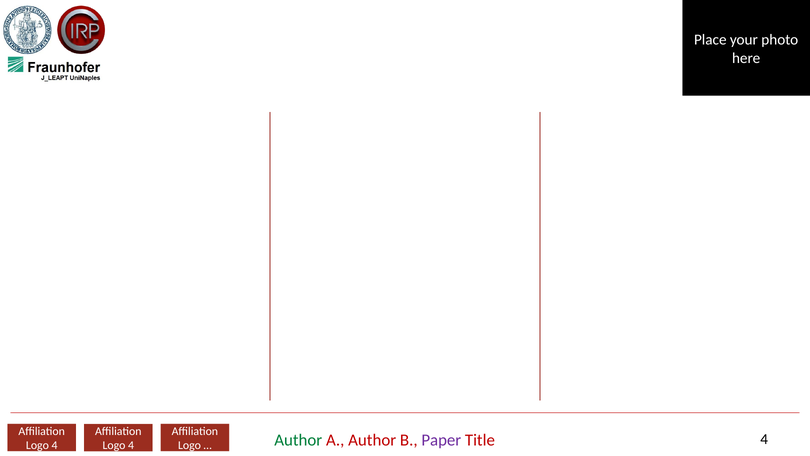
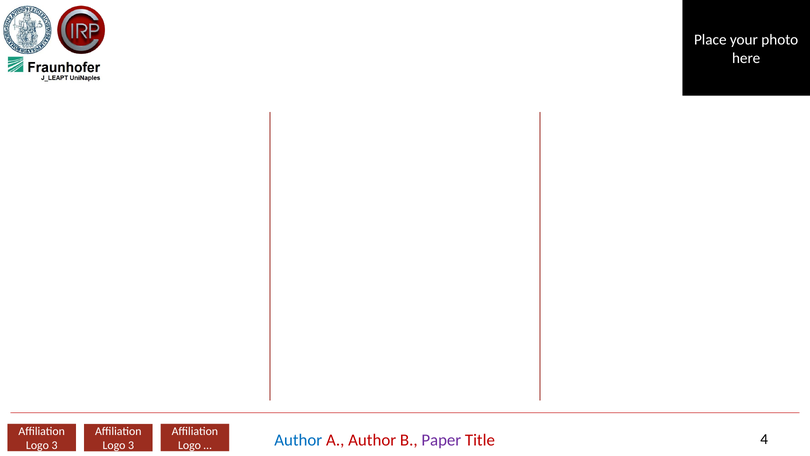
Author colour: green -> blue (298, 440)
4: 4 -> 3 (55, 445)
4: 4 -> 3 (131, 445)
